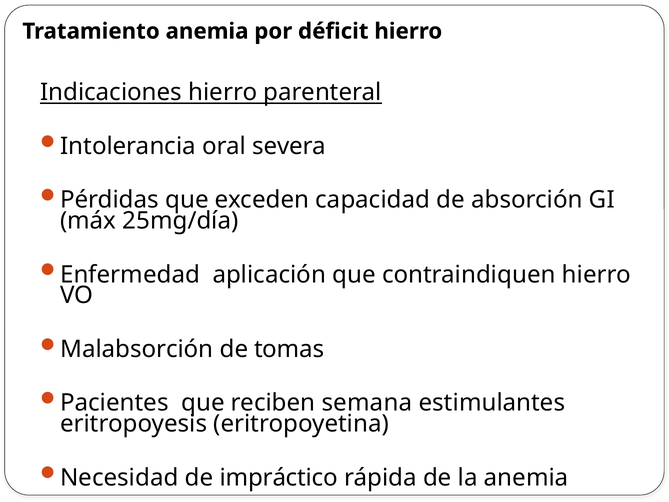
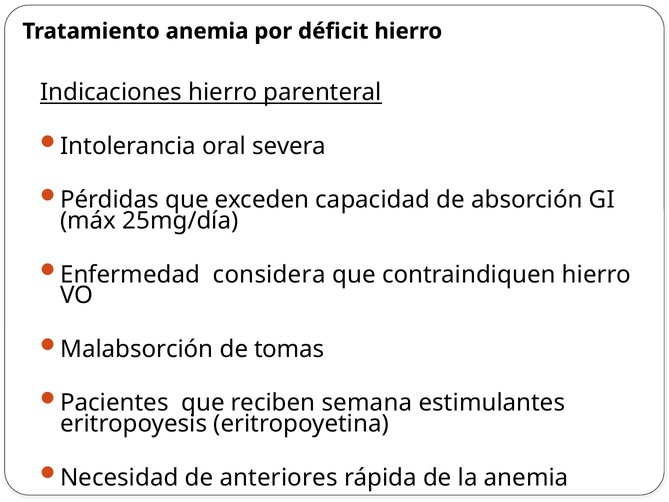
aplicación: aplicación -> considera (269, 274)
impráctico: impráctico -> anteriores (279, 477)
